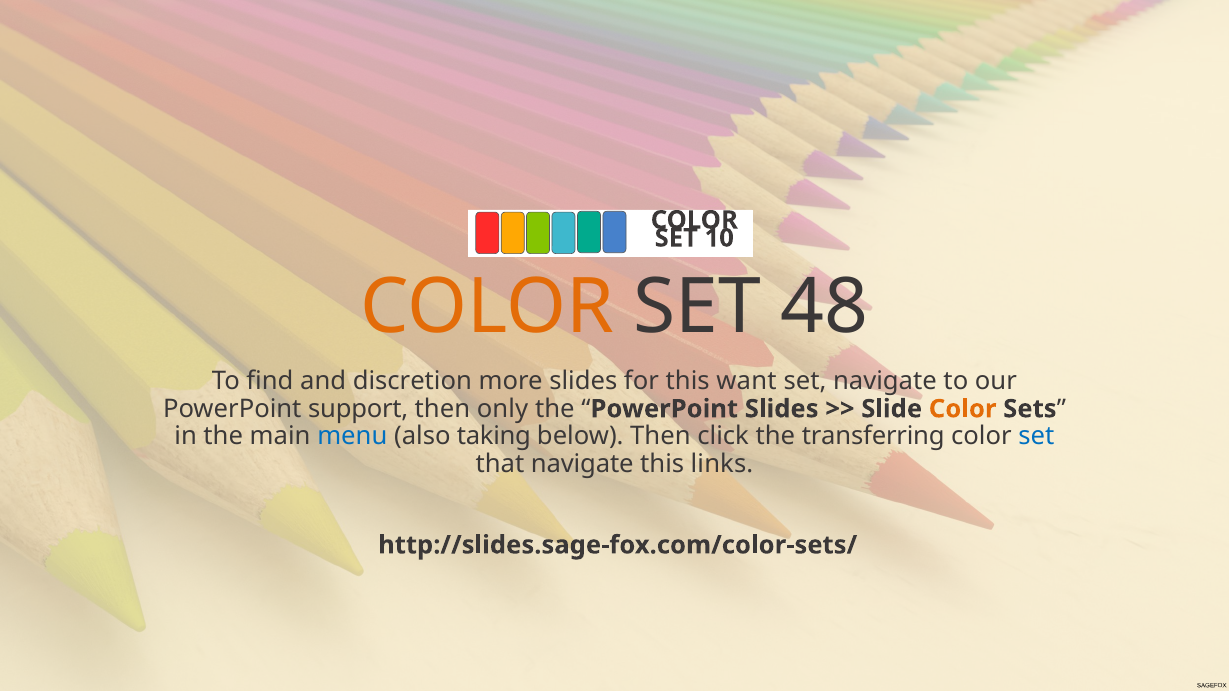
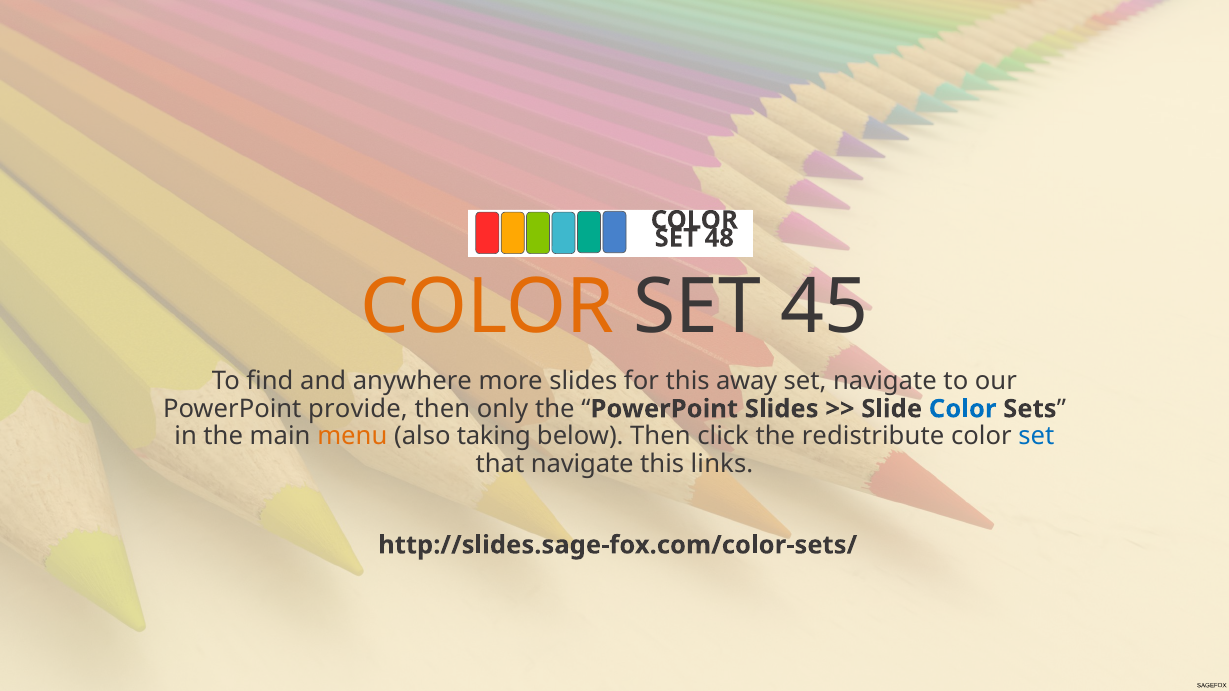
10: 10 -> 48 (719, 238)
48: 48 -> 45 (825, 307)
discretion: discretion -> anywhere (412, 381)
want: want -> away (747, 381)
support: support -> provide (358, 409)
Color colour: orange -> blue (963, 409)
menu colour: blue -> orange (352, 437)
transferring: transferring -> redistribute (873, 437)
